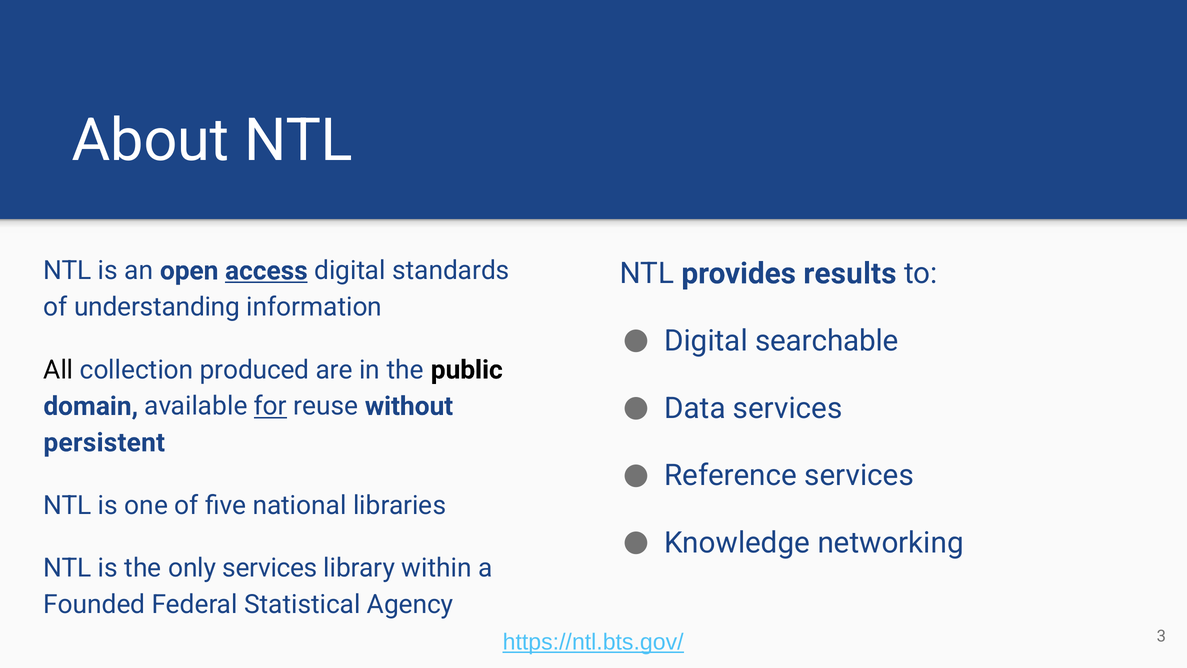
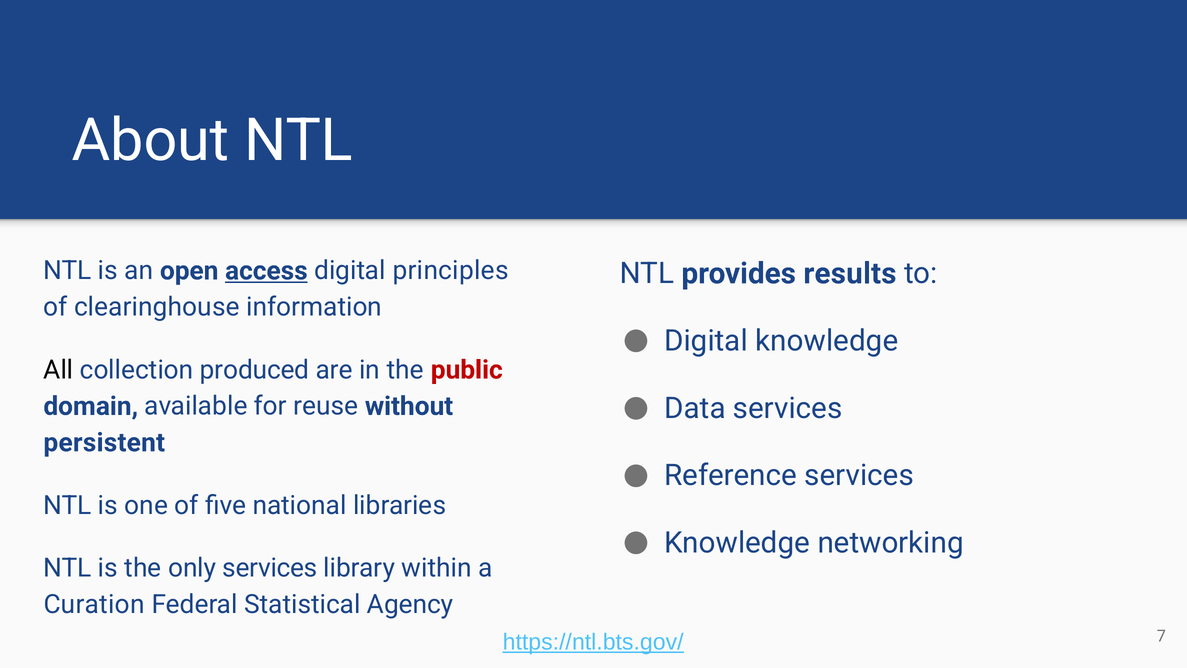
standards: standards -> principles (451, 271)
understanding: understanding -> clearinghouse (157, 307)
Digital searchable: searchable -> knowledge (827, 341)
public colour: black -> red (467, 370)
for underline: present -> none (270, 406)
Founded: Founded -> Curation (94, 604)
3: 3 -> 7 (1161, 636)
